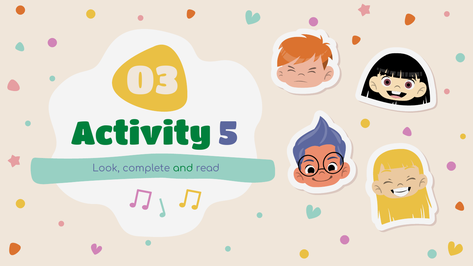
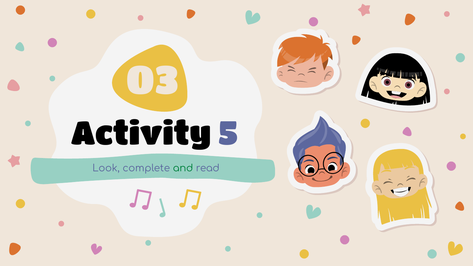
Activity colour: green -> black (141, 134)
